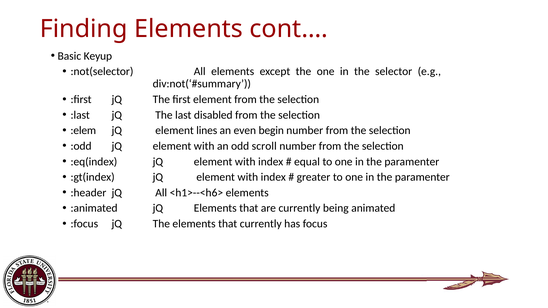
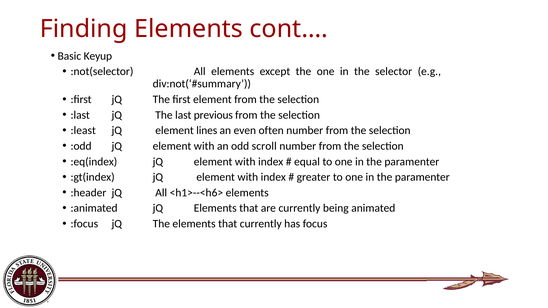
disabled: disabled -> previous (213, 115)
:elem: :elem -> :least (83, 131)
begin: begin -> often (271, 131)
